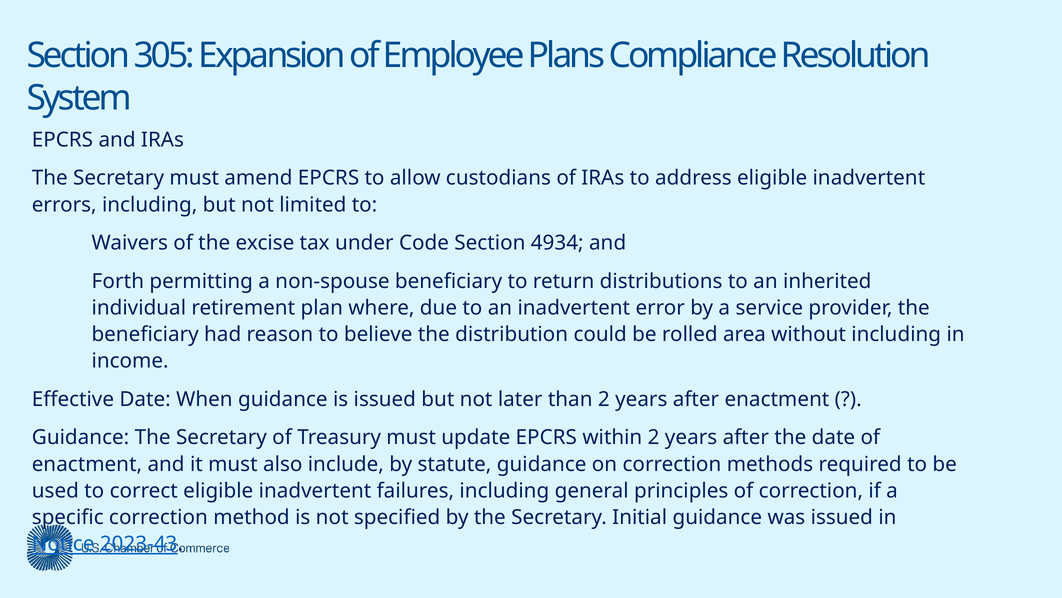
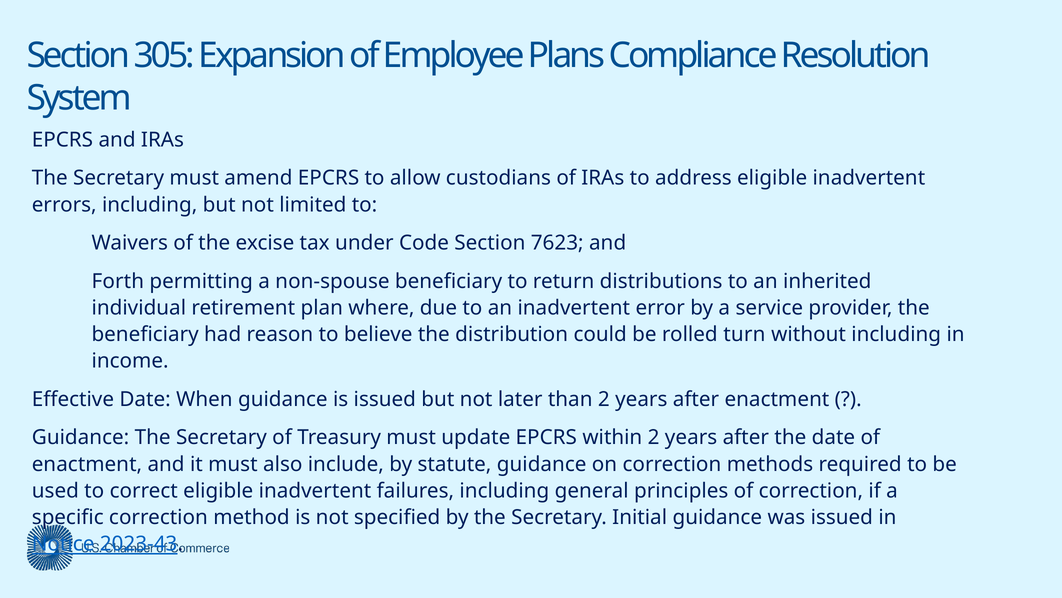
4934: 4934 -> 7623 (557, 243)
area: area -> turn (744, 334)
